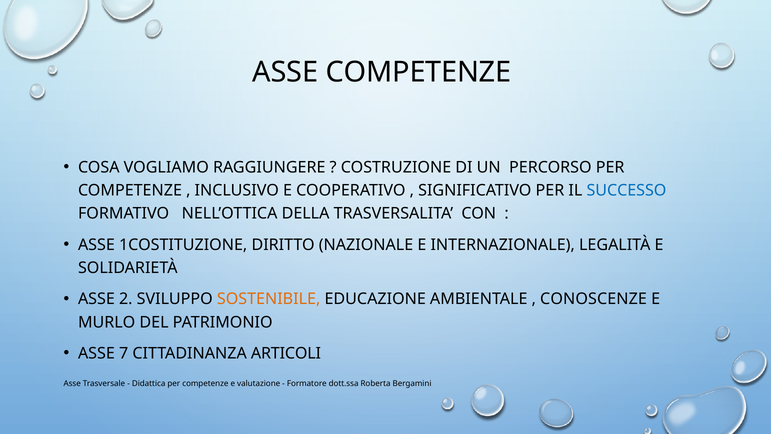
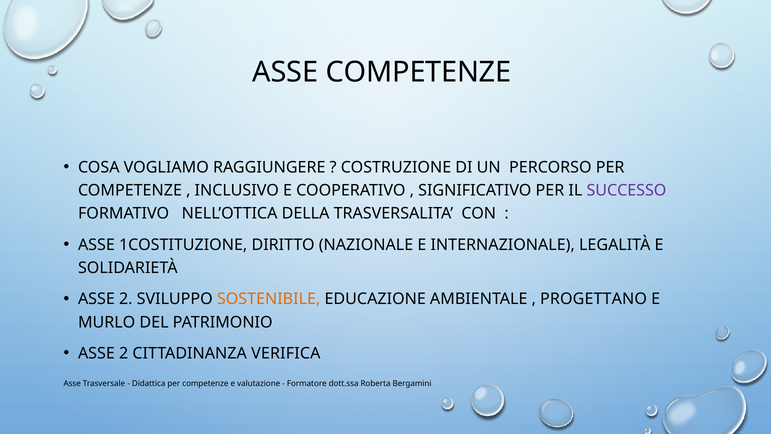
SUCCESSO colour: blue -> purple (626, 190)
CONOSCENZE: CONOSCENZE -> PROGETTANO (594, 299)
7: 7 -> 2 (124, 353)
ARTICOLI: ARTICOLI -> VERIFICA (286, 353)
